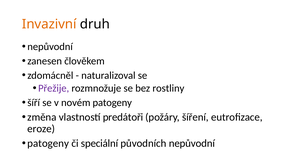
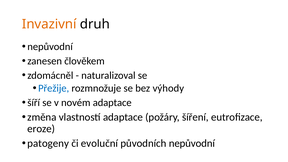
Přežije colour: purple -> blue (54, 88)
rostliny: rostliny -> výhody (168, 88)
novém patogeny: patogeny -> adaptace (112, 103)
vlastností predátoři: predátoři -> adaptace (123, 117)
speciální: speciální -> evoluční (100, 143)
